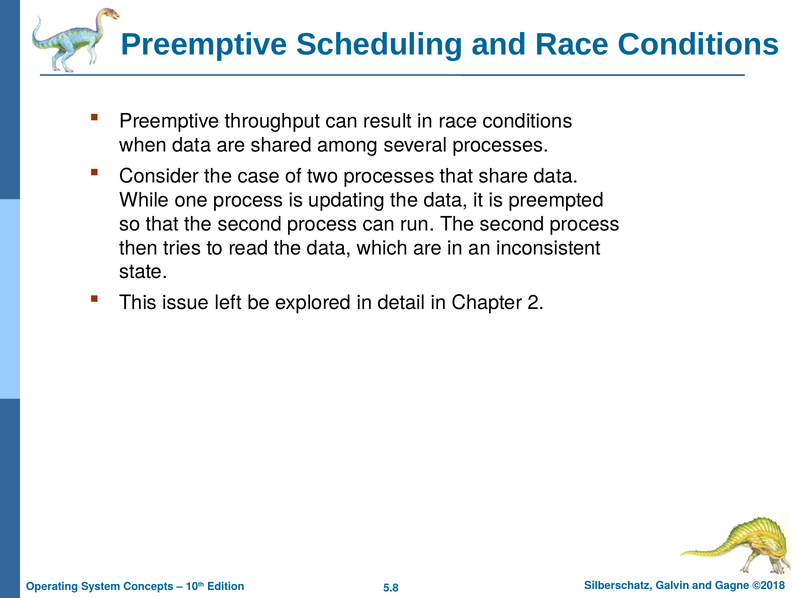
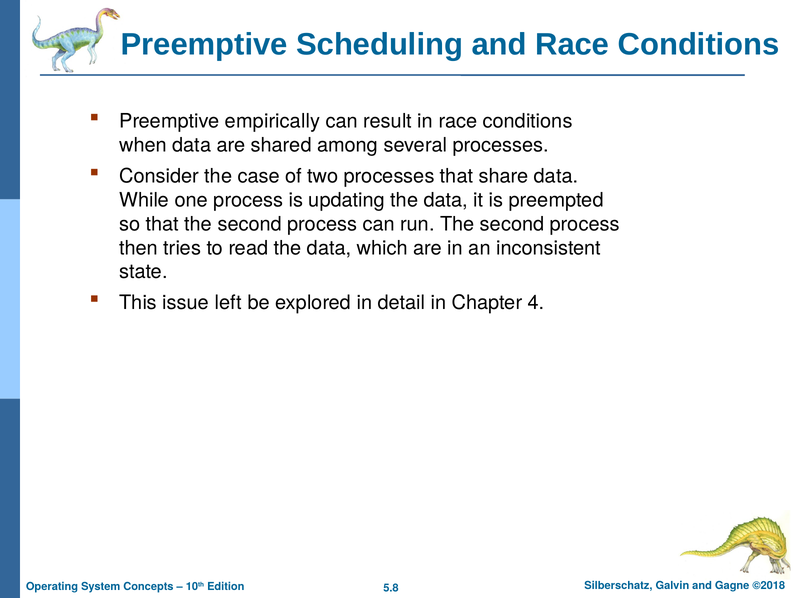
throughput: throughput -> empirically (273, 122)
2: 2 -> 4 (536, 303)
